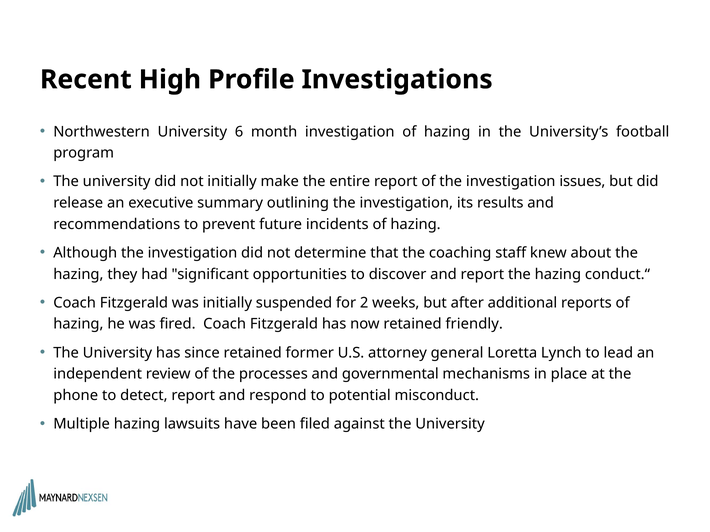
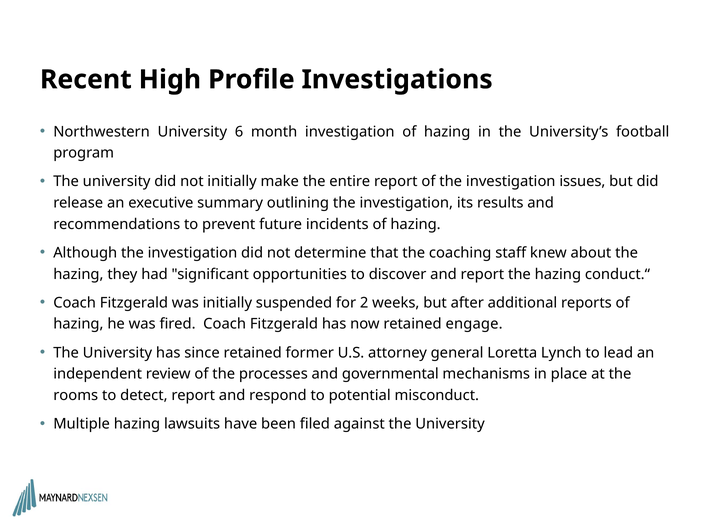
friendly: friendly -> engage (474, 324)
phone: phone -> rooms (76, 396)
